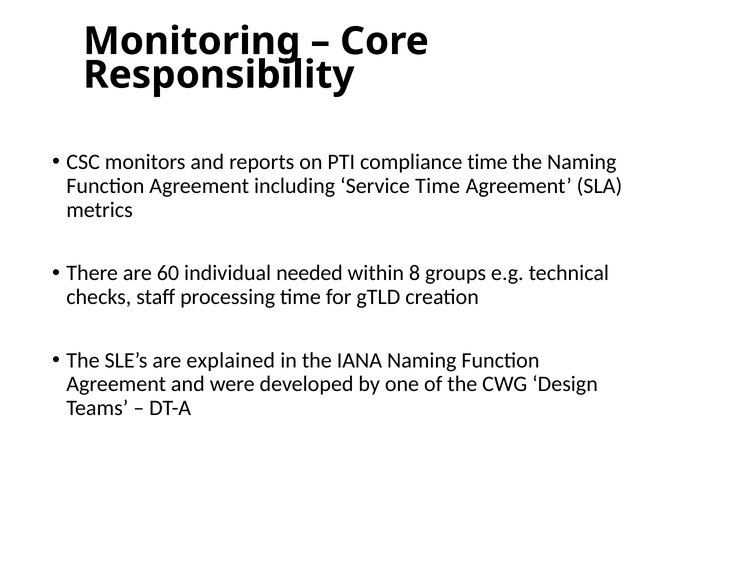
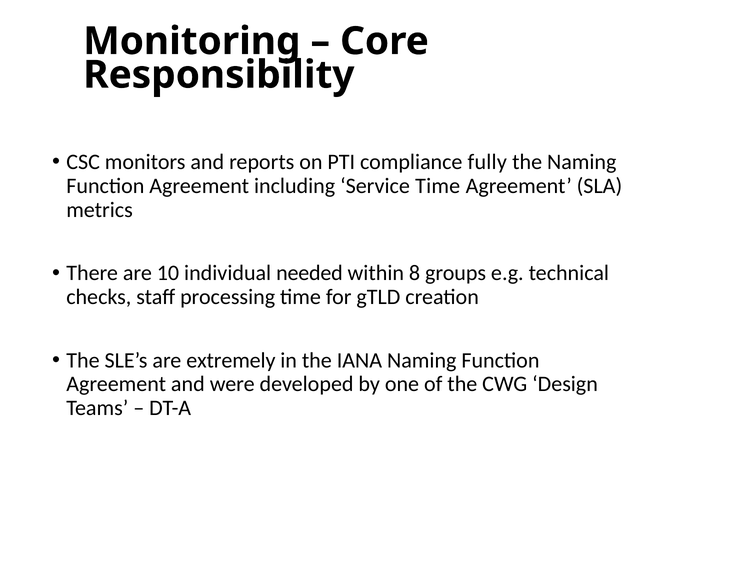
compliance time: time -> fully (487, 162)
60: 60 -> 10 (168, 273)
explained: explained -> extremely (231, 360)
